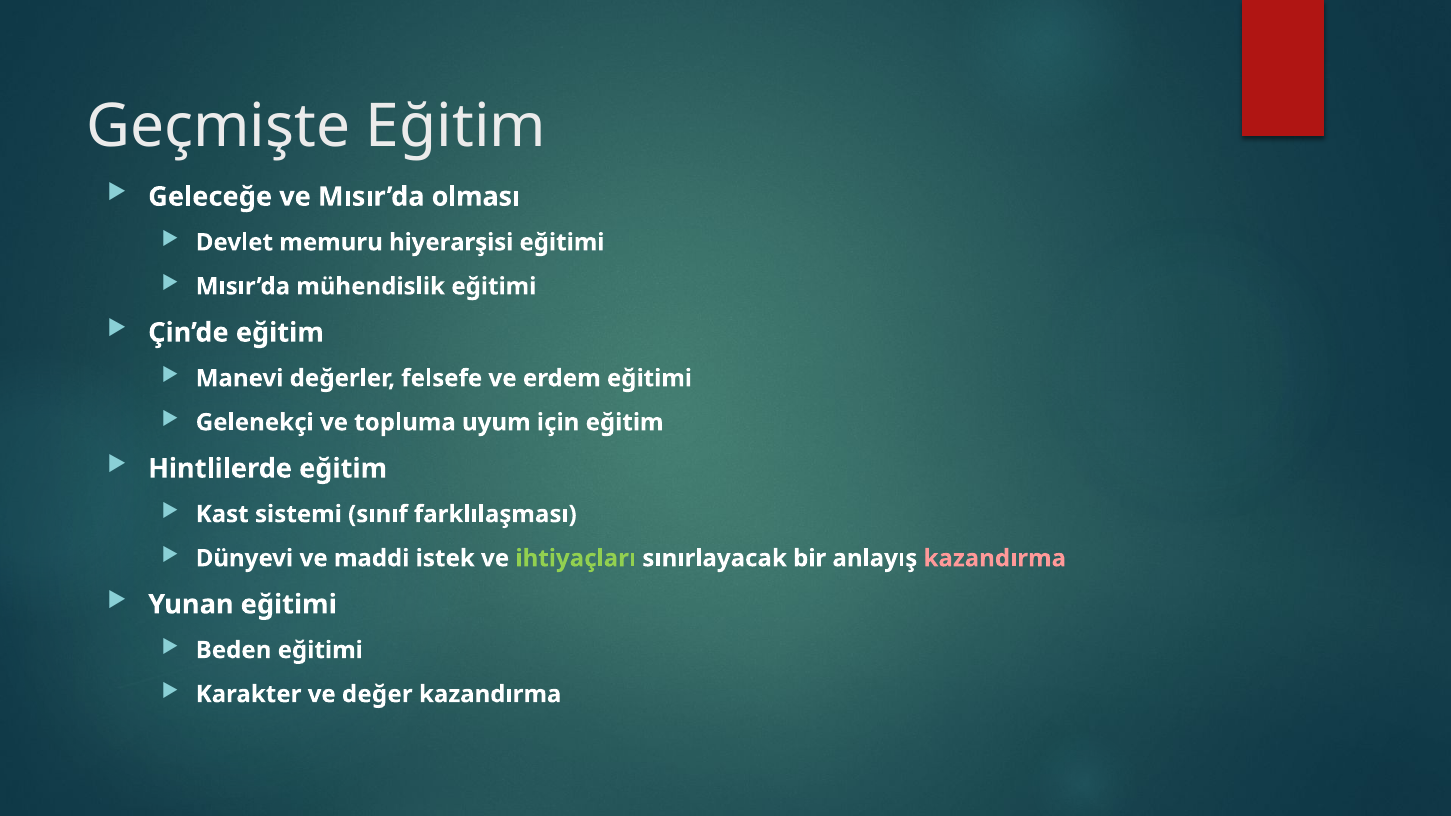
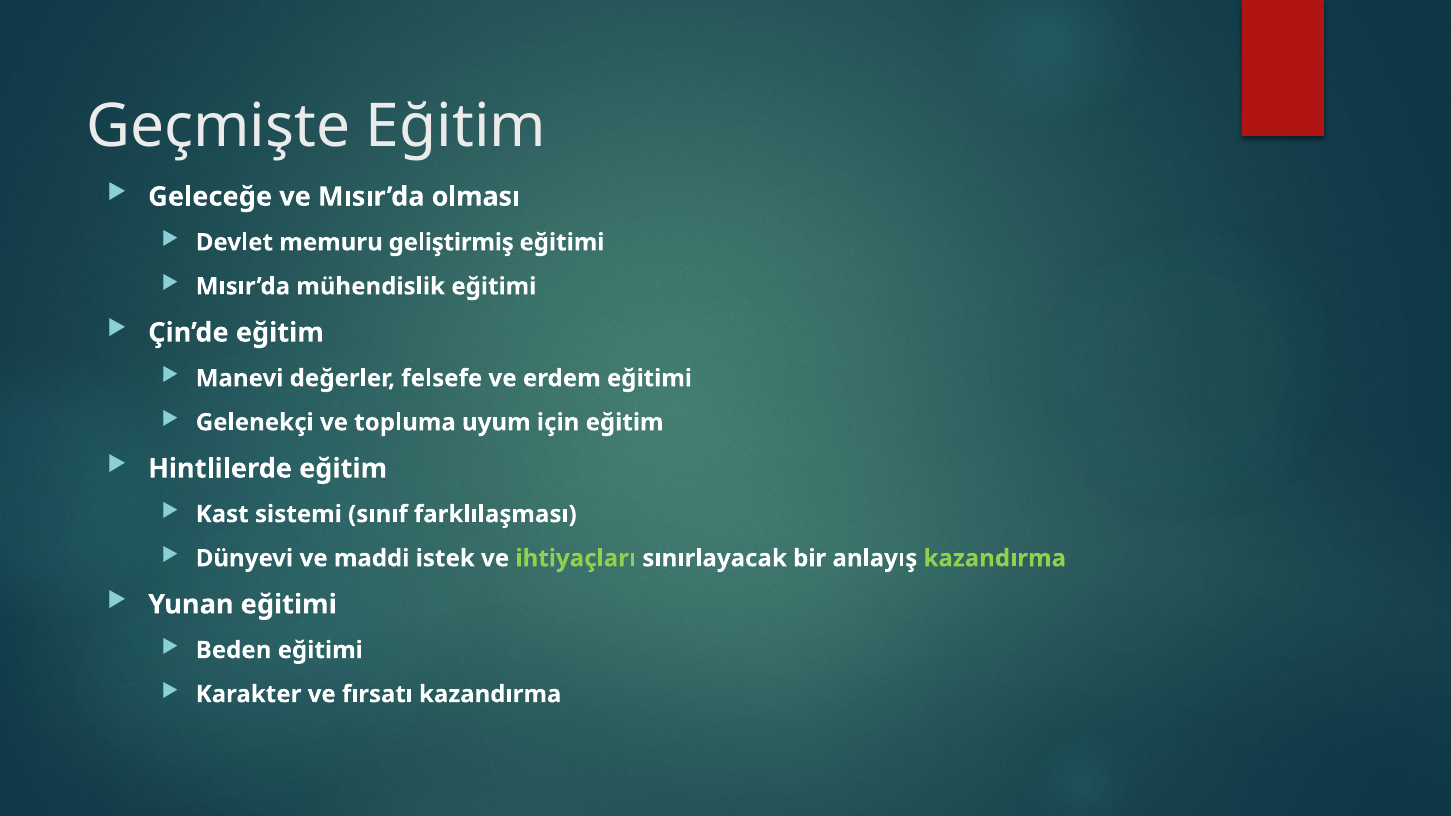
hiyerarşisi: hiyerarşisi -> geliştirmiş (451, 242)
kazandırma colour: pink -> light green (995, 558)
değer: değer -> fırsatı (377, 694)
